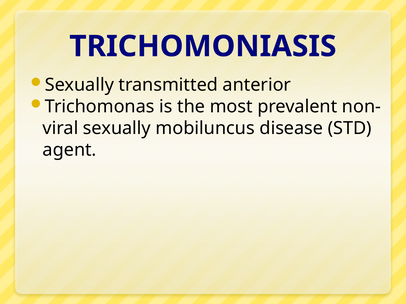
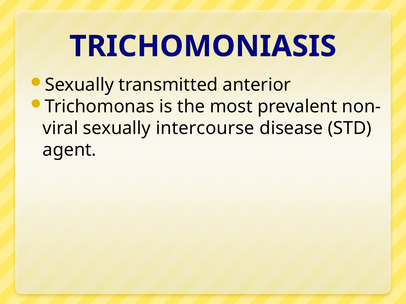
mobiluncus: mobiluncus -> intercourse (205, 129)
